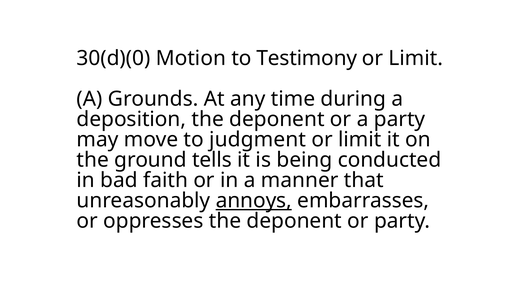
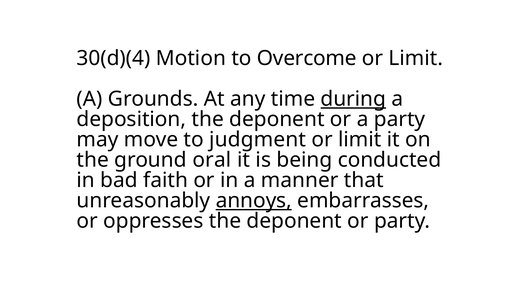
30(d)(0: 30(d)(0 -> 30(d)(4 (113, 58)
Testimony: Testimony -> Overcome (307, 58)
during underline: none -> present (353, 99)
tells: tells -> oral (212, 160)
